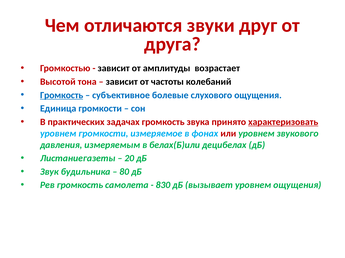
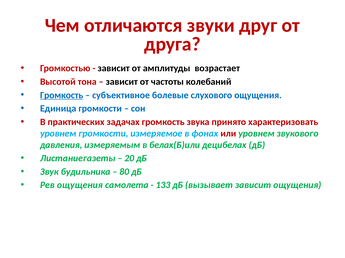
характеризовать underline: present -> none (283, 122)
Рев громкость: громкость -> ощущения (80, 186)
830: 830 -> 133 (163, 186)
вызывает уровнем: уровнем -> зависит (253, 186)
